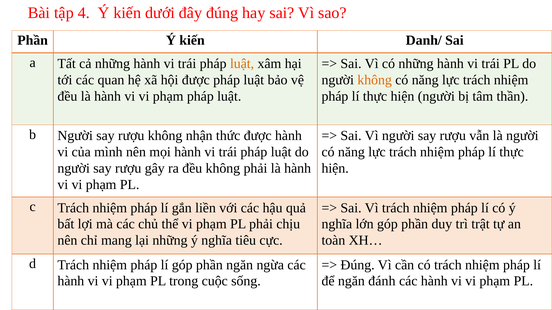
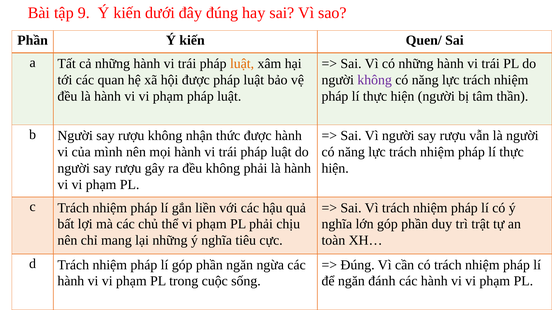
4: 4 -> 9 (84, 13)
Danh/: Danh/ -> Quen/ (424, 40)
không colour: orange -> purple (375, 80)
